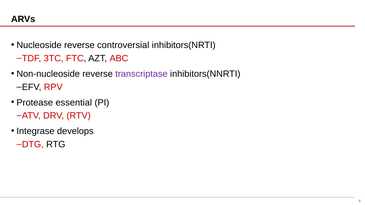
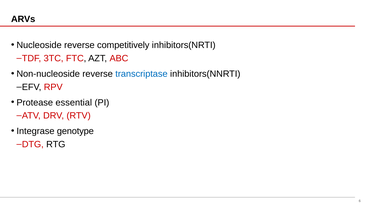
controversial: controversial -> competitively (123, 45)
transcriptase colour: purple -> blue (141, 74)
develops: develops -> genotype (75, 131)
